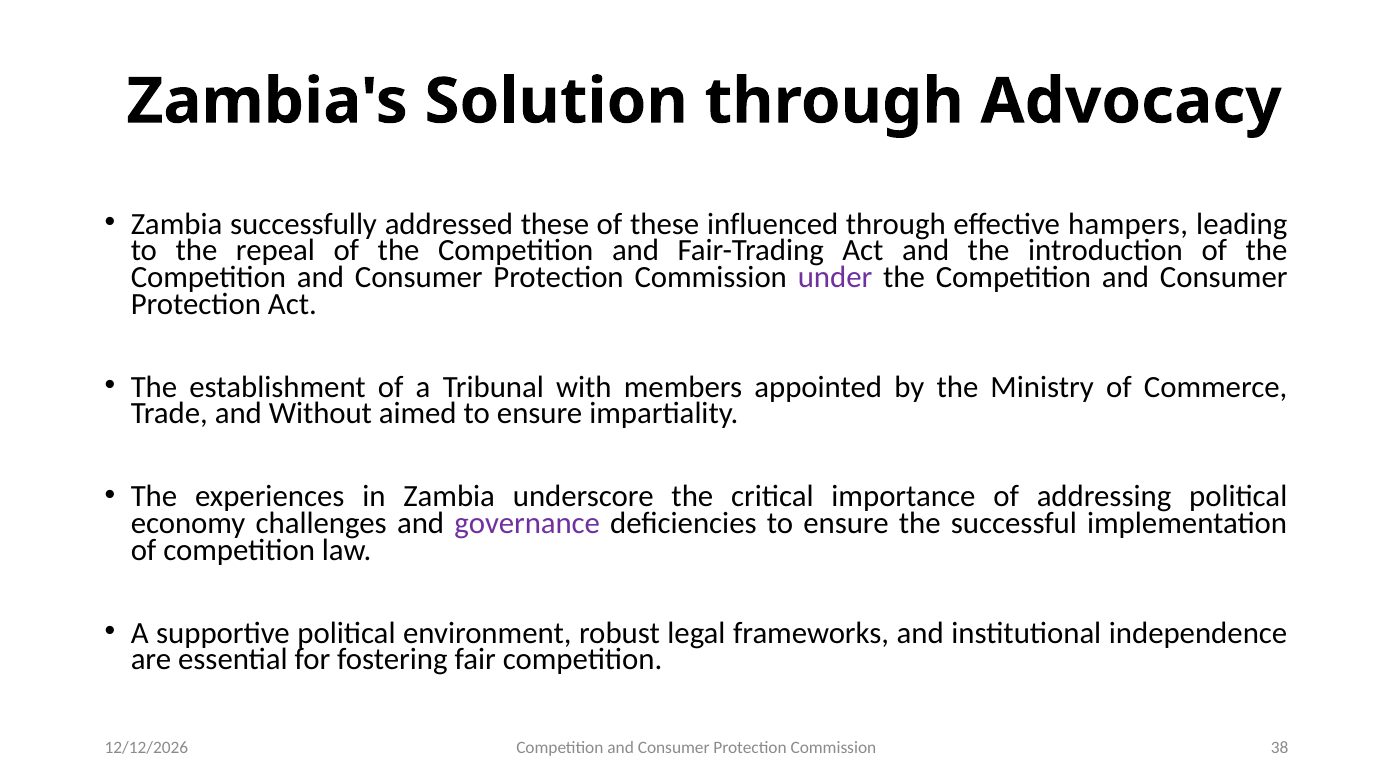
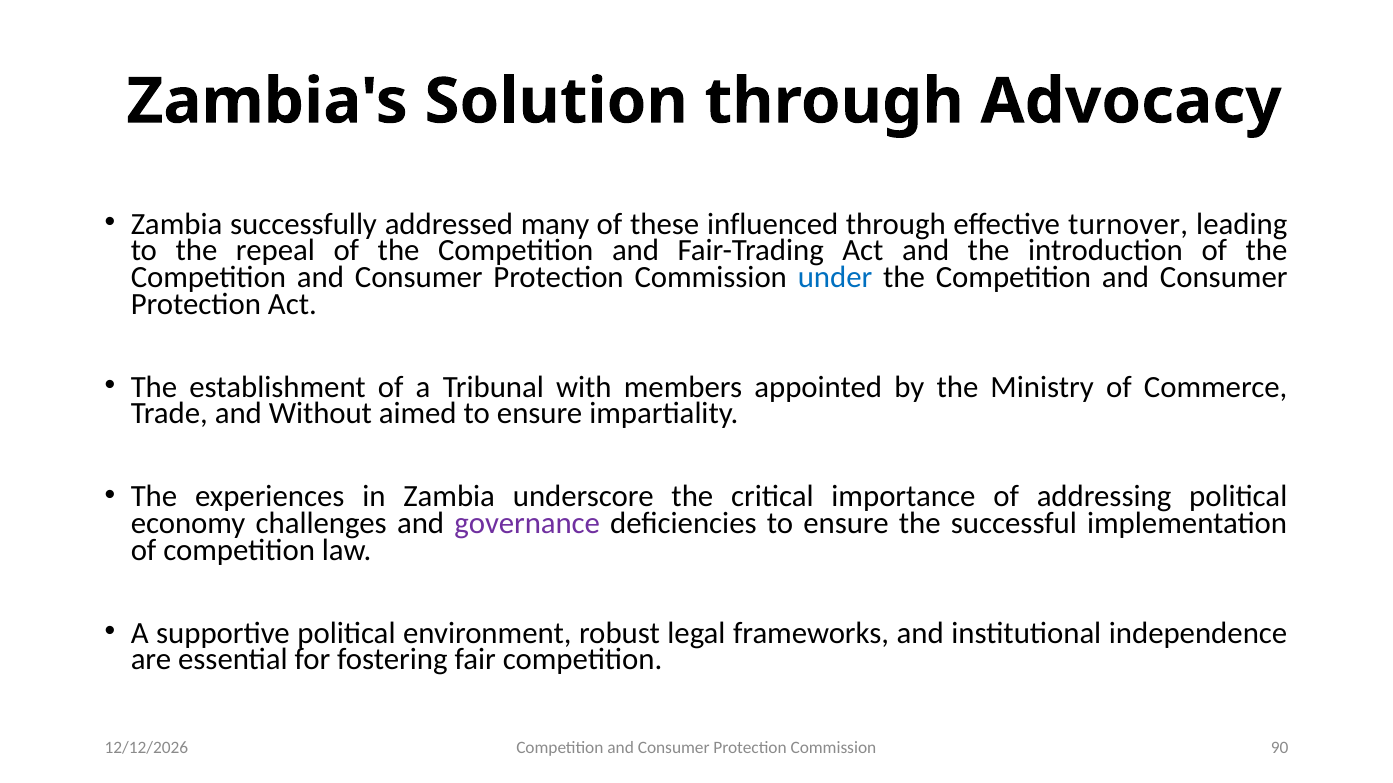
addressed these: these -> many (555, 224)
hampers: hampers -> turnover (1128, 224)
under colour: purple -> blue (835, 277)
38: 38 -> 90 (1280, 748)
